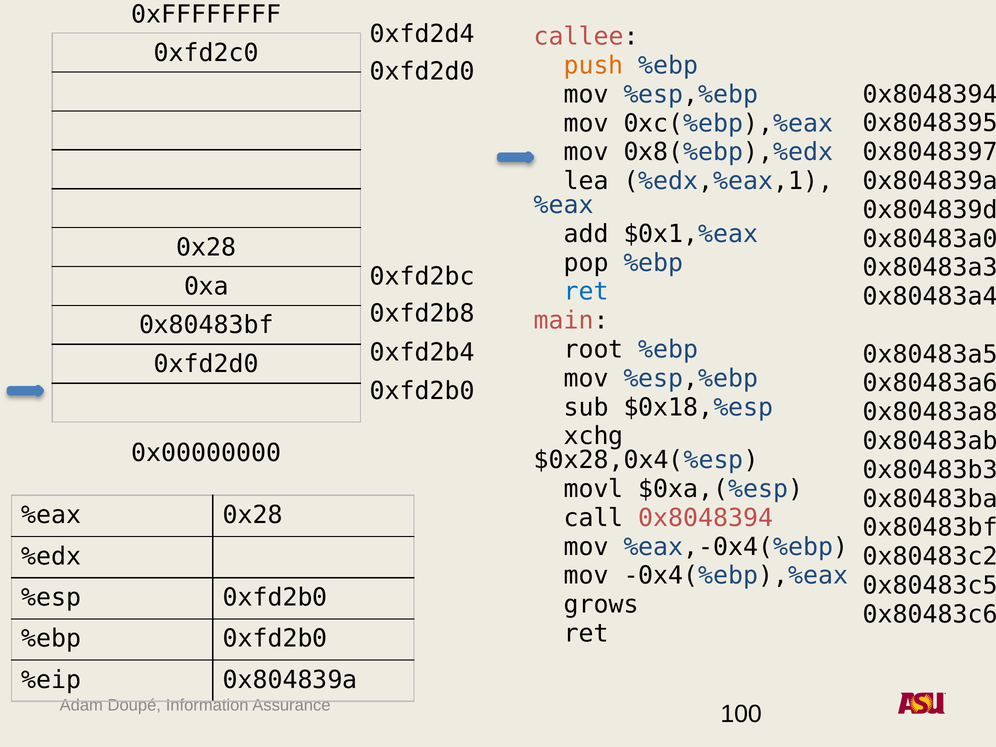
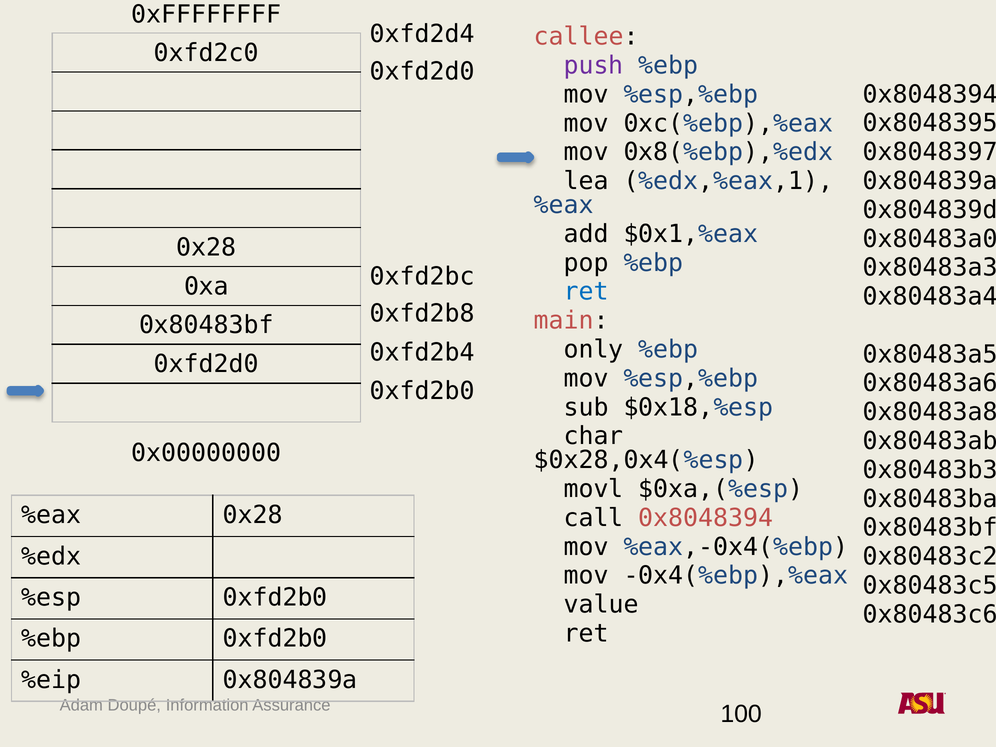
push colour: orange -> purple (594, 66)
root: root -> only (594, 350)
xchg: xchg -> char (594, 436)
grows: grows -> value (601, 605)
